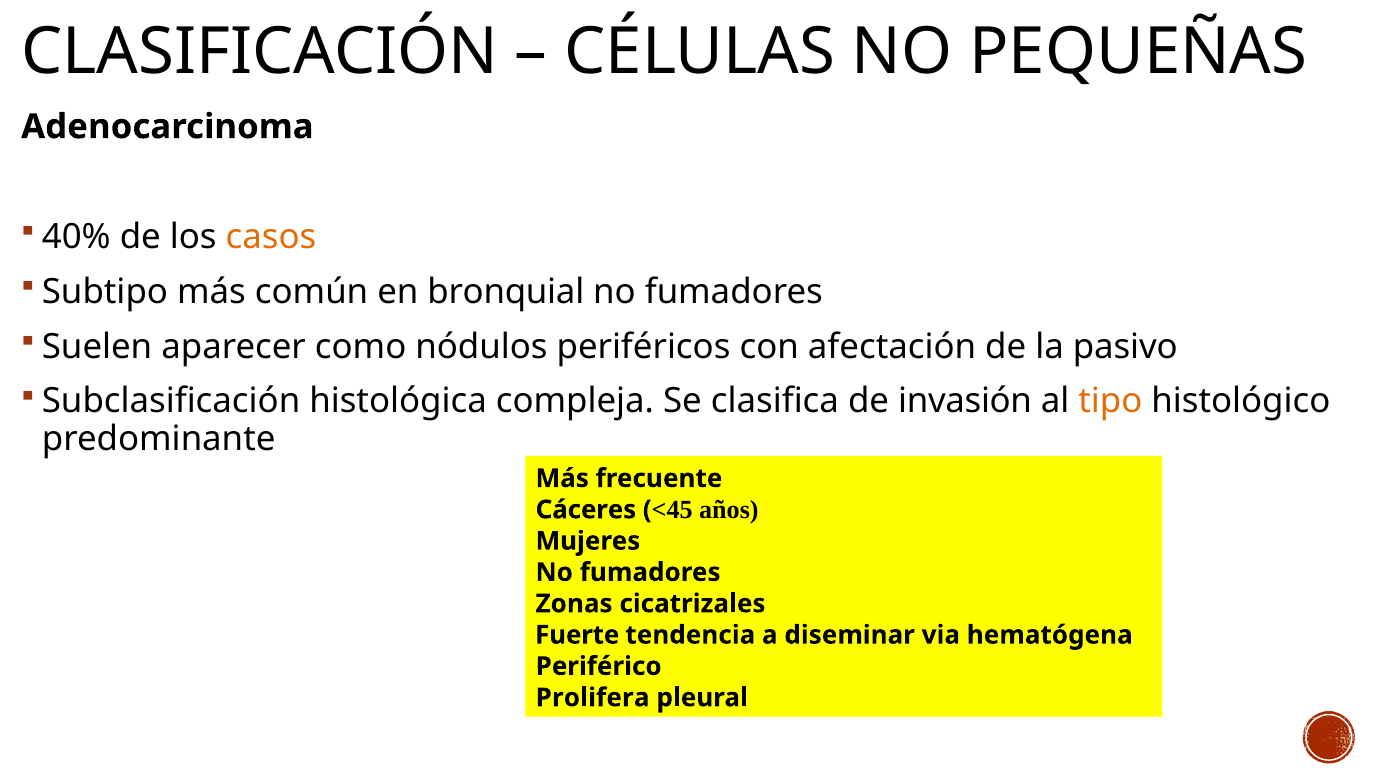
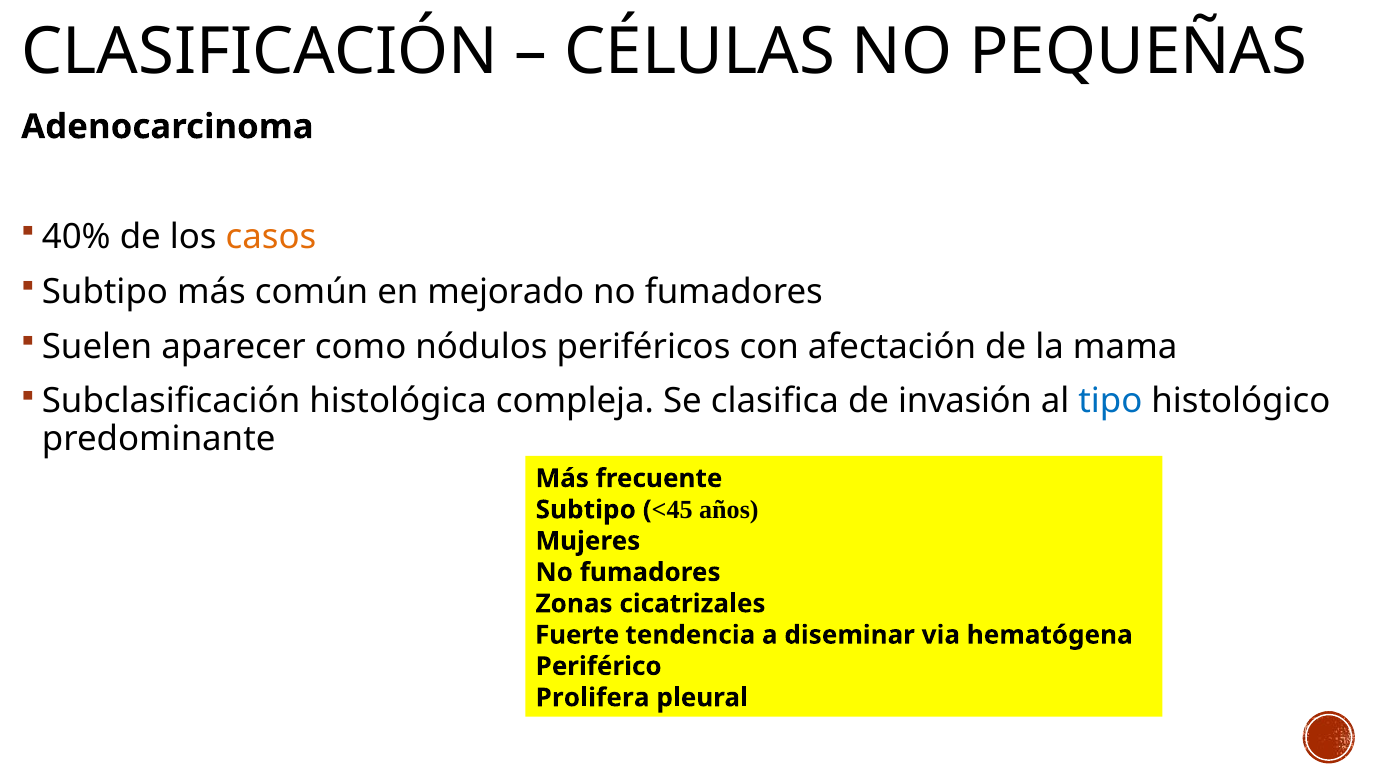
bronquial: bronquial -> mejorado (506, 292)
pasivo: pasivo -> mama (1125, 347)
tipo colour: orange -> blue (1110, 402)
Cáceres: Cáceres -> Subtipo (586, 510)
